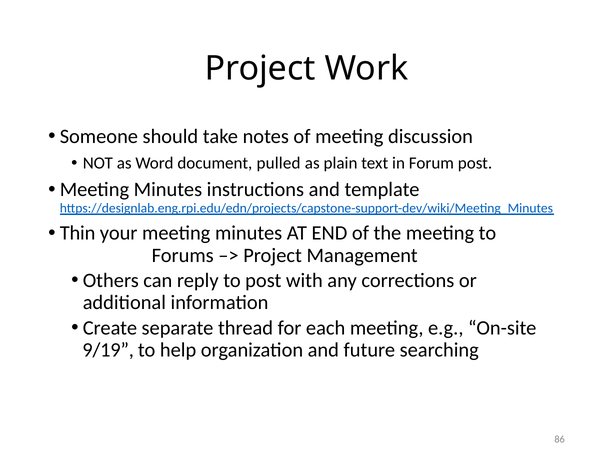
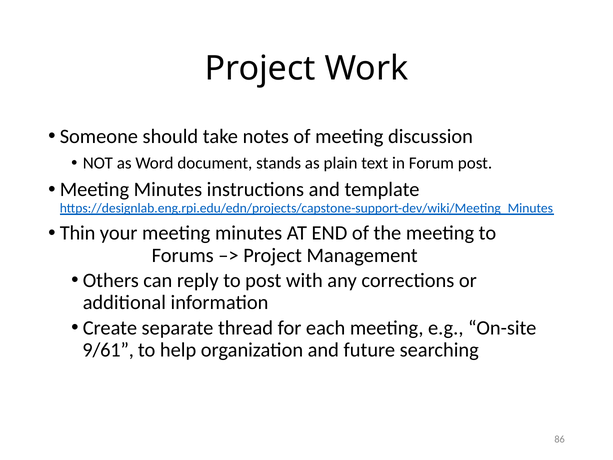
pulled: pulled -> stands (279, 163)
9/19: 9/19 -> 9/61 (108, 350)
